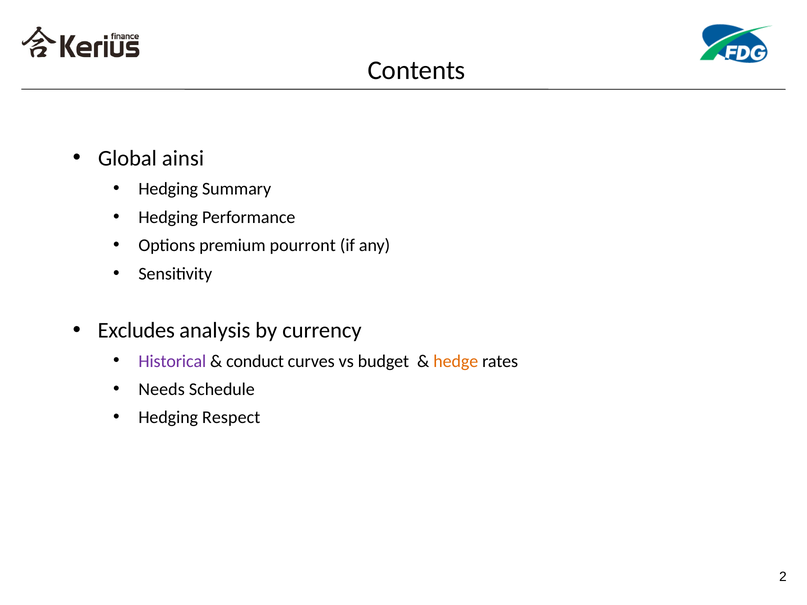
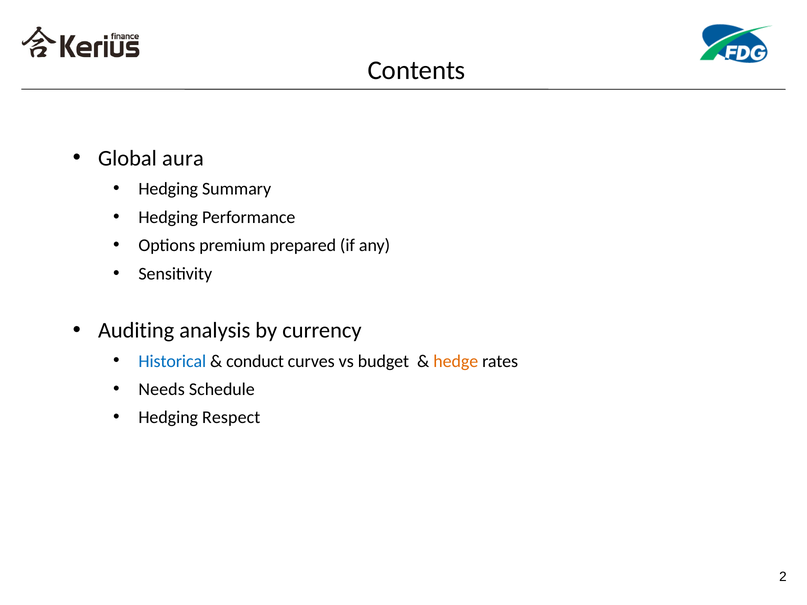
ainsi: ainsi -> aura (183, 158)
pourront: pourront -> prepared (303, 246)
Excludes: Excludes -> Auditing (136, 331)
Historical colour: purple -> blue (172, 361)
